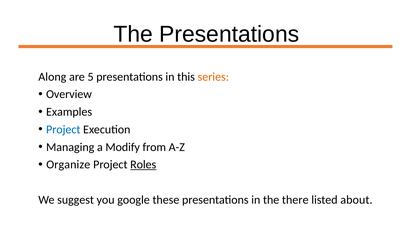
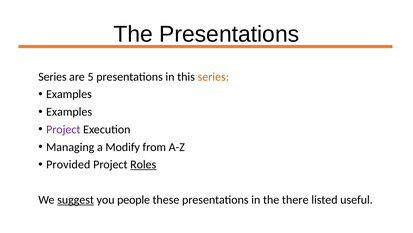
Along: Along -> Series (52, 77)
Overview: Overview -> Examples (69, 94)
Project colour: blue -> purple (63, 129)
Organize: Organize -> Provided (68, 164)
suggest underline: none -> present (76, 199)
google: google -> people (134, 199)
about: about -> useful (357, 199)
